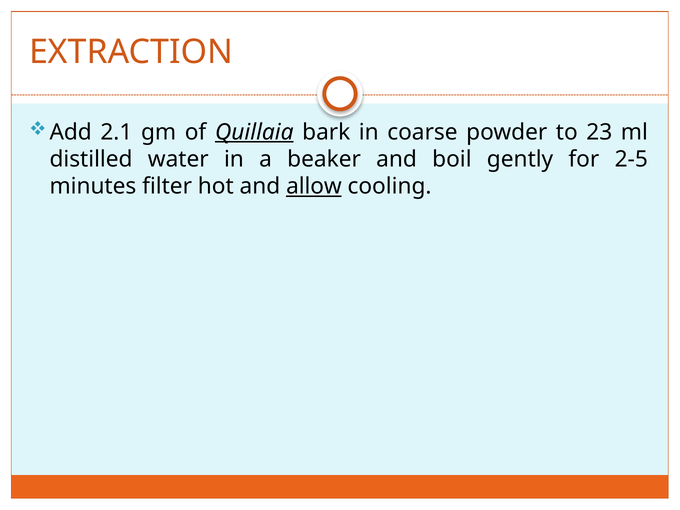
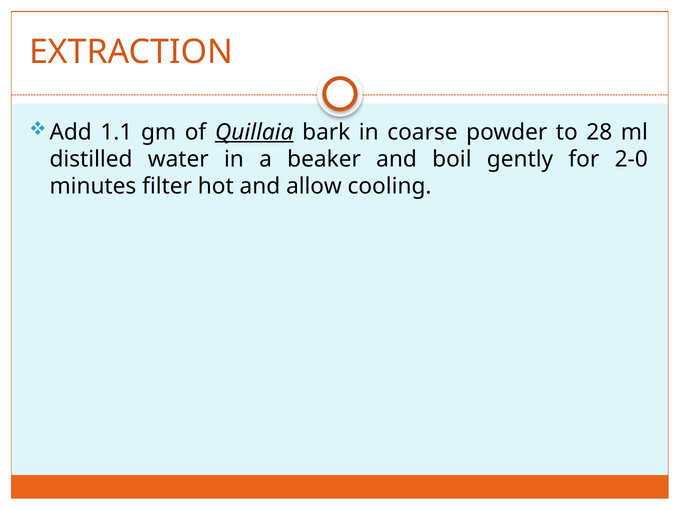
2.1: 2.1 -> 1.1 (116, 132)
23: 23 -> 28 (599, 132)
2-5: 2-5 -> 2-0 (631, 159)
allow underline: present -> none (314, 187)
